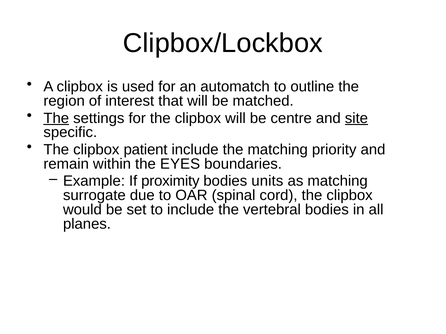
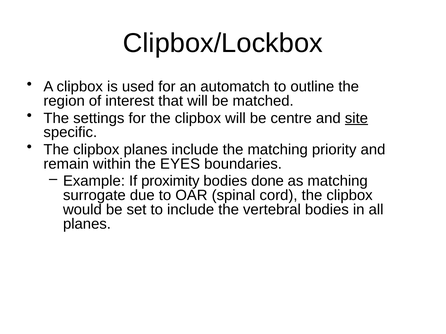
The underline: present -> none (56, 118)
clipbox patient: patient -> planes (145, 150)
units: units -> done (267, 181)
